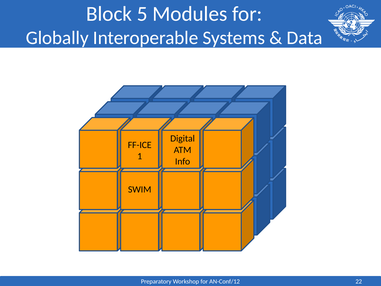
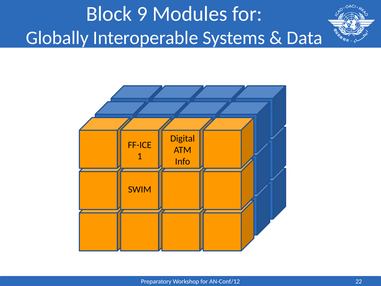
5: 5 -> 9 (142, 14)
